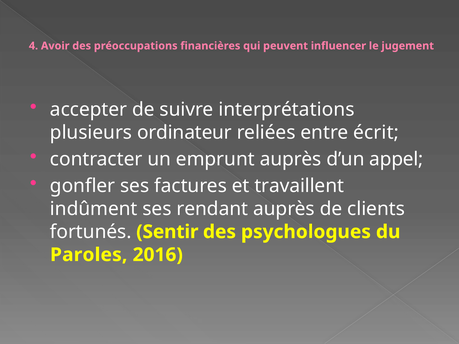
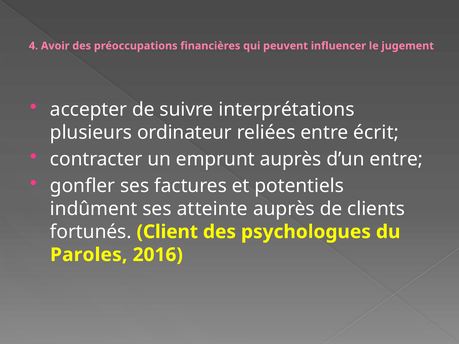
d’un appel: appel -> entre (396, 159)
travaillent: travaillent -> potentiels (299, 186)
rendant: rendant -> atteinte (212, 209)
Sentir: Sentir -> Client (167, 232)
